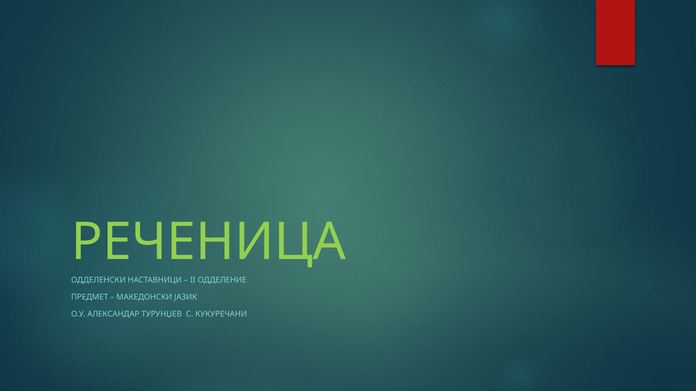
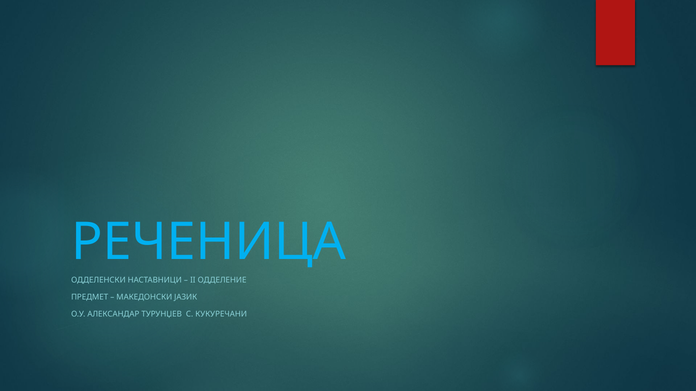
РЕЧЕНИЦА colour: light green -> light blue (209, 242)
